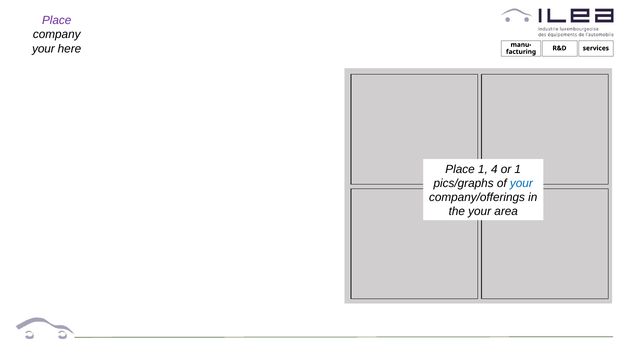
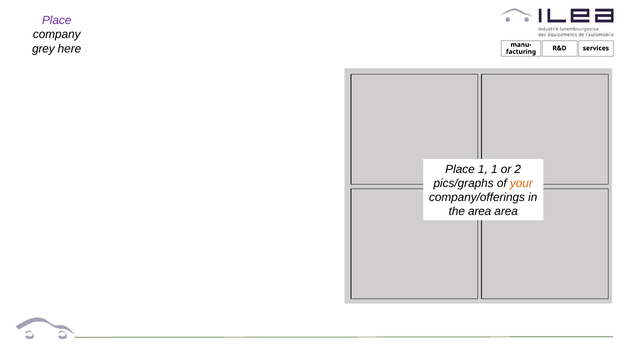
your: your -> grey (43, 49)
1 4: 4 -> 1 (494, 169)
or 1: 1 -> 2 (518, 169)
your colour: blue -> orange (521, 183)
the your: your -> area (480, 211)
